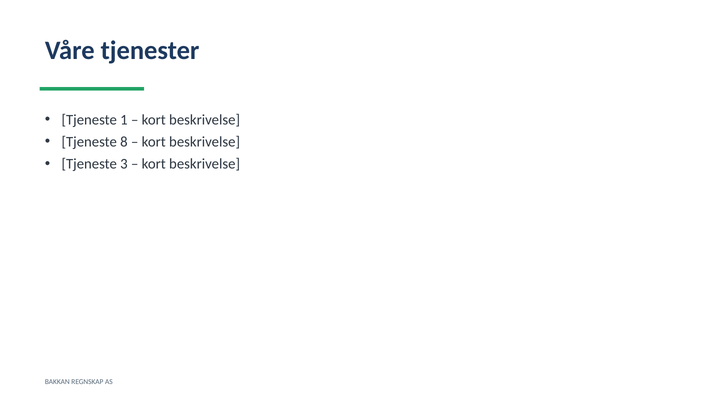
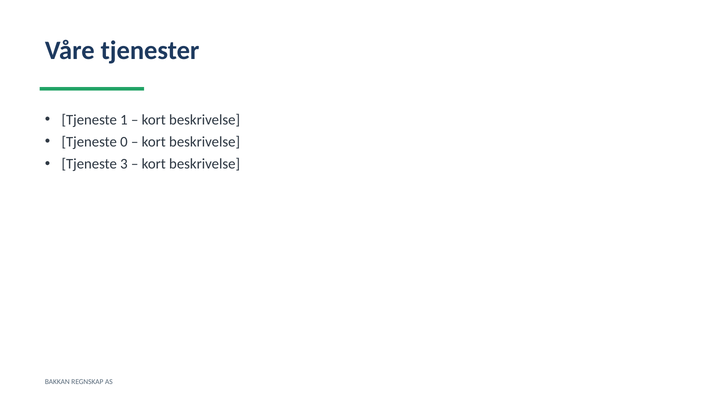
8: 8 -> 0 (124, 142)
